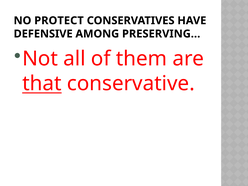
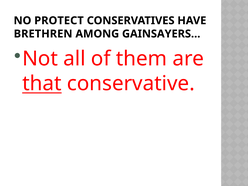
DEFENSIVE: DEFENSIVE -> BRETHREN (43, 34)
PRESERVING: PRESERVING -> GAINSAYERS (161, 34)
